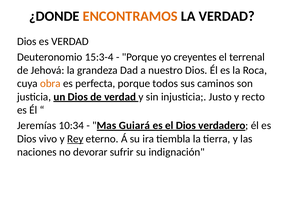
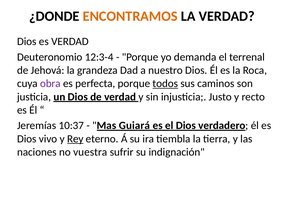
15:3-4: 15:3-4 -> 12:3-4 (99, 57)
creyentes: creyentes -> demanda (195, 57)
obra colour: orange -> purple (50, 84)
todos underline: none -> present (165, 84)
10:34: 10:34 -> 10:37 (71, 126)
devorar: devorar -> vuestra (90, 152)
